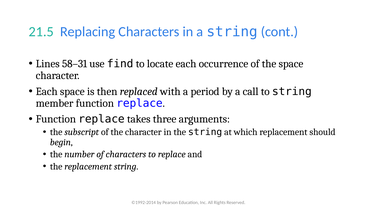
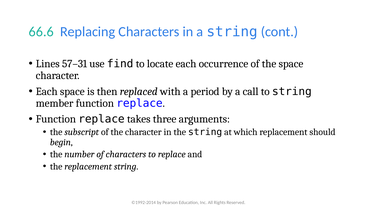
21.5: 21.5 -> 66.6 (41, 32)
58–31: 58–31 -> 57–31 (74, 64)
